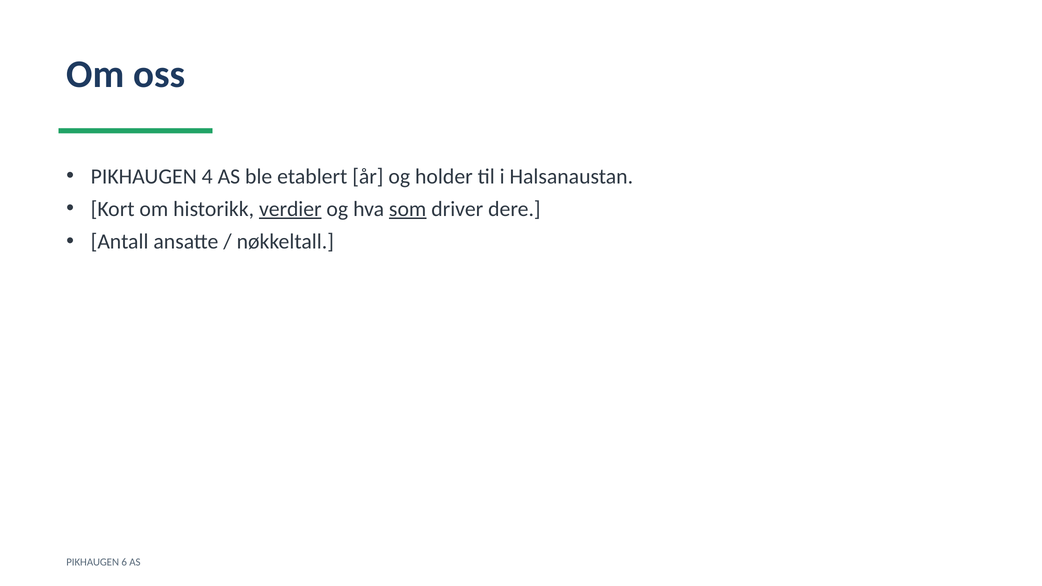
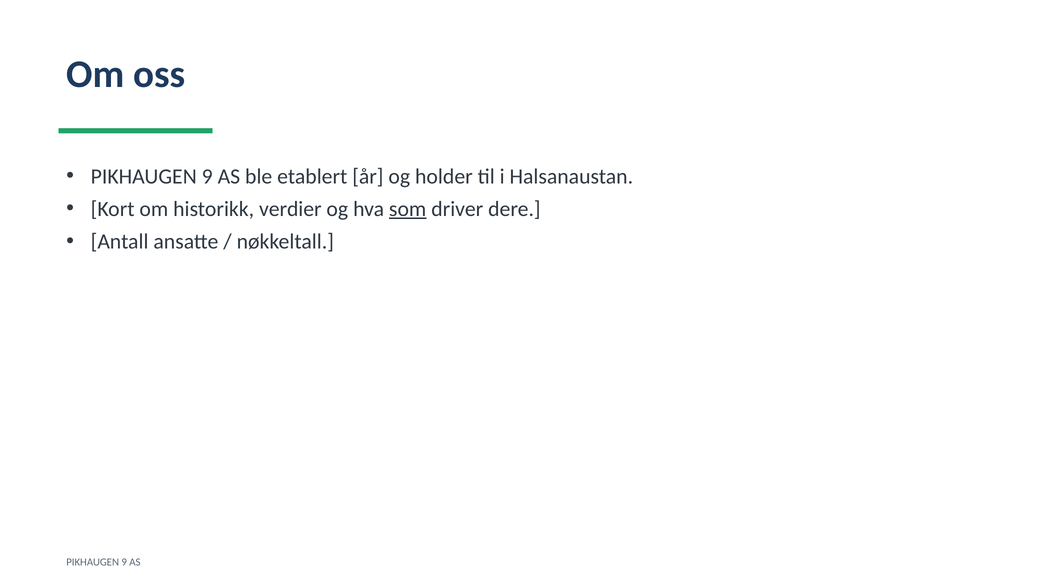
4: 4 -> 9 (207, 176)
verdier underline: present -> none (290, 209)
6: 6 -> 9 (124, 562)
